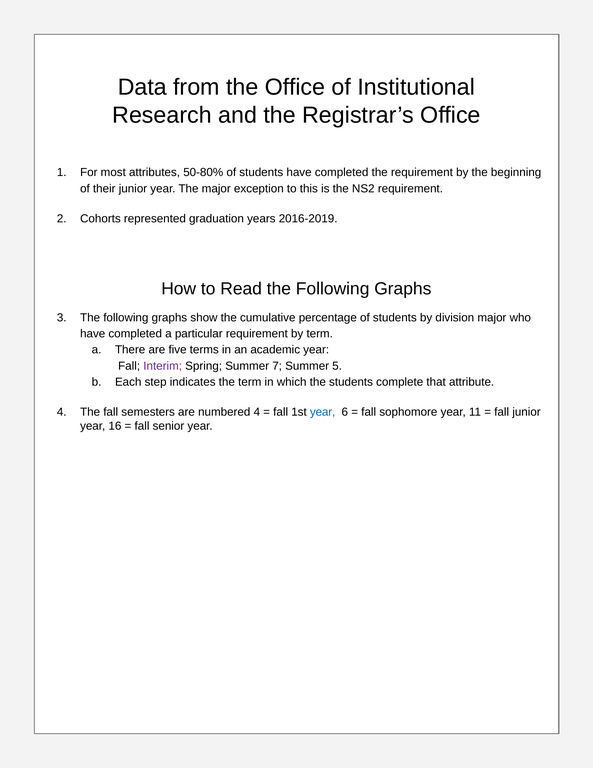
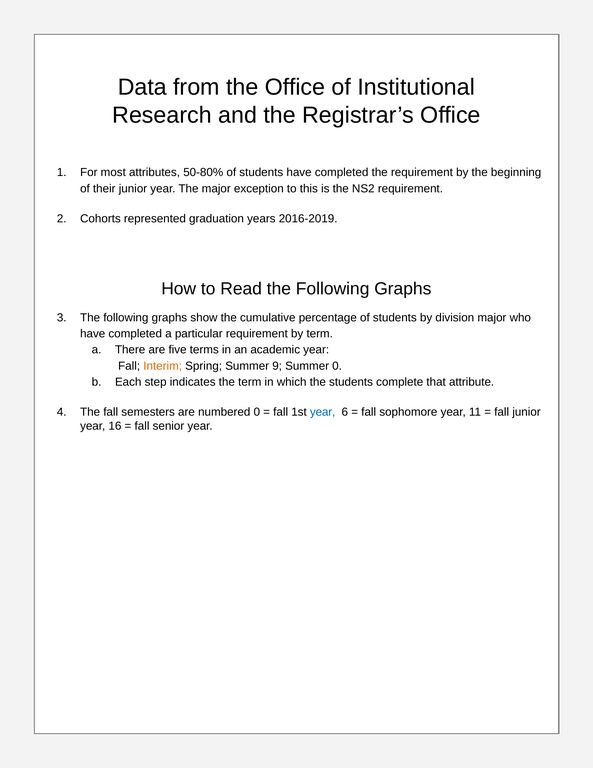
Interim colour: purple -> orange (163, 366)
7: 7 -> 9 (277, 366)
Summer 5: 5 -> 0 (337, 366)
numbered 4: 4 -> 0 (257, 412)
